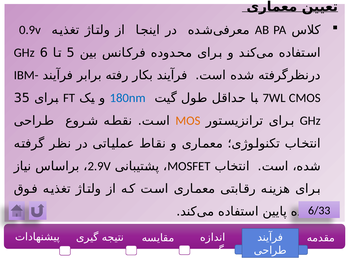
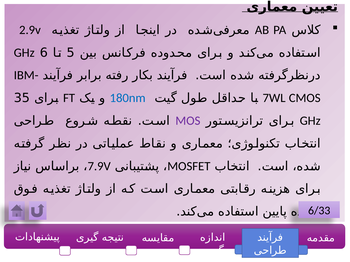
0.9v: 0.9v -> 2.9v (30, 30)
MOS colour: orange -> purple (188, 121)
2.9V: 2.9V -> 7.9V (99, 166)
